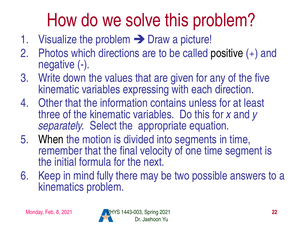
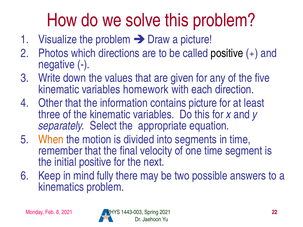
expressing: expressing -> homework (146, 90)
contains unless: unless -> picture (203, 103)
When colour: black -> orange (51, 140)
initial formula: formula -> positive (95, 162)
